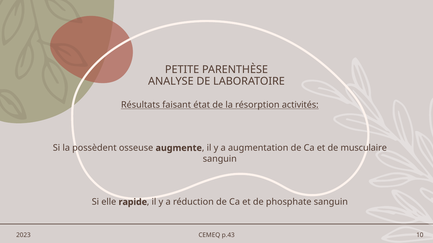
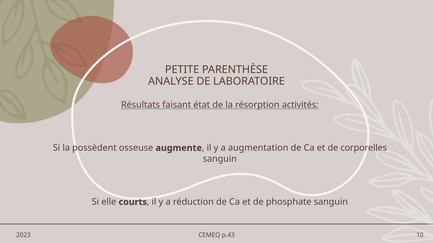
musculaire: musculaire -> corporelles (364, 148)
rapide: rapide -> courts (133, 202)
